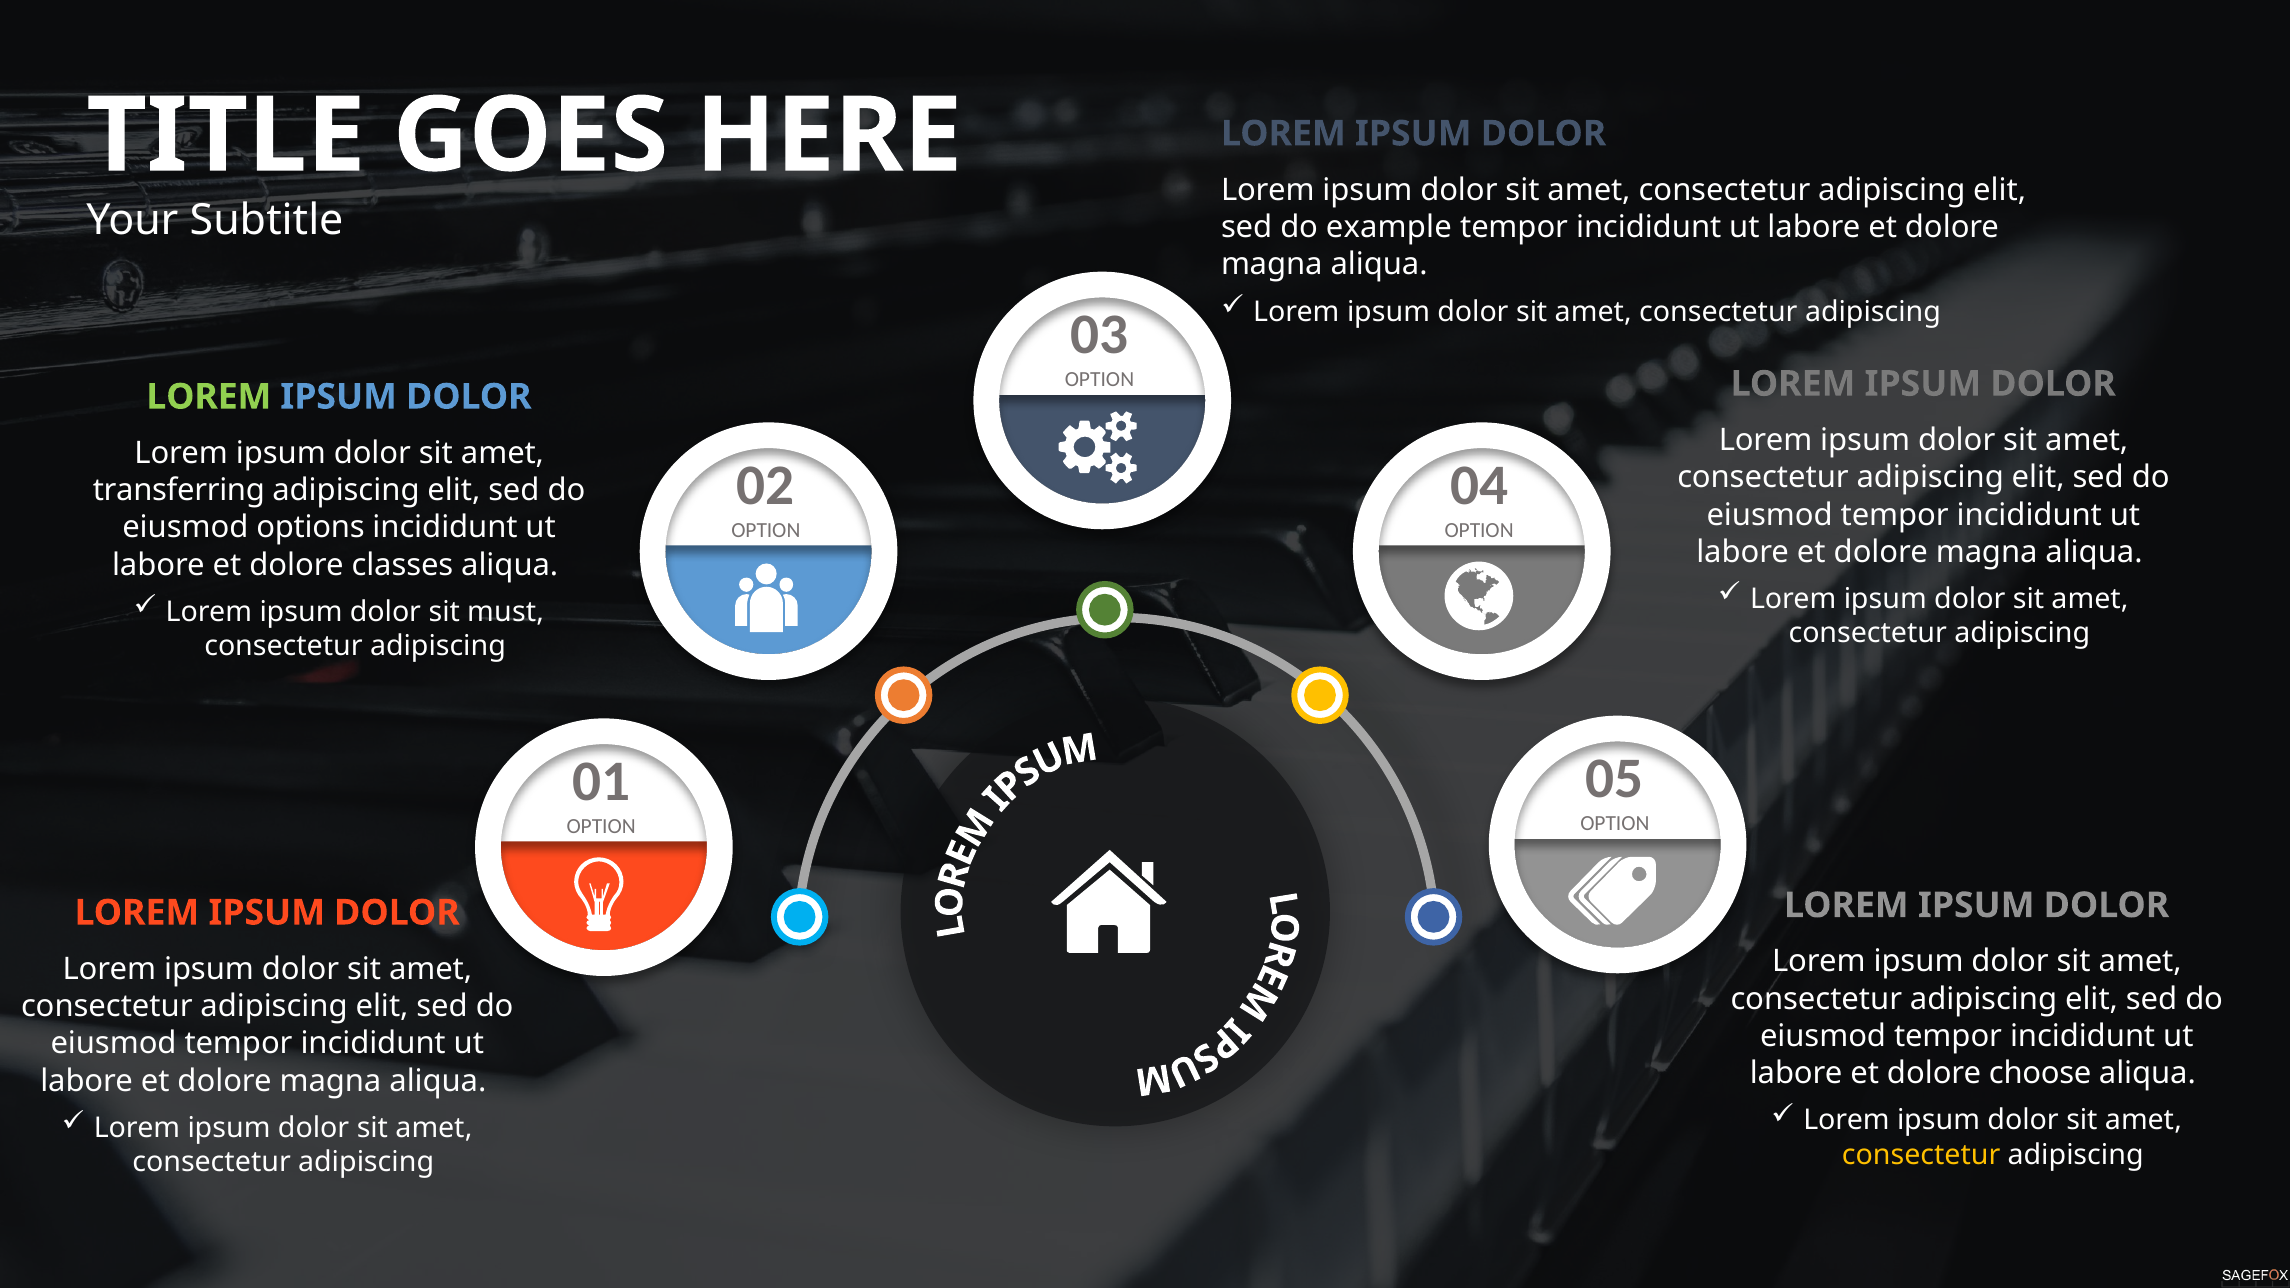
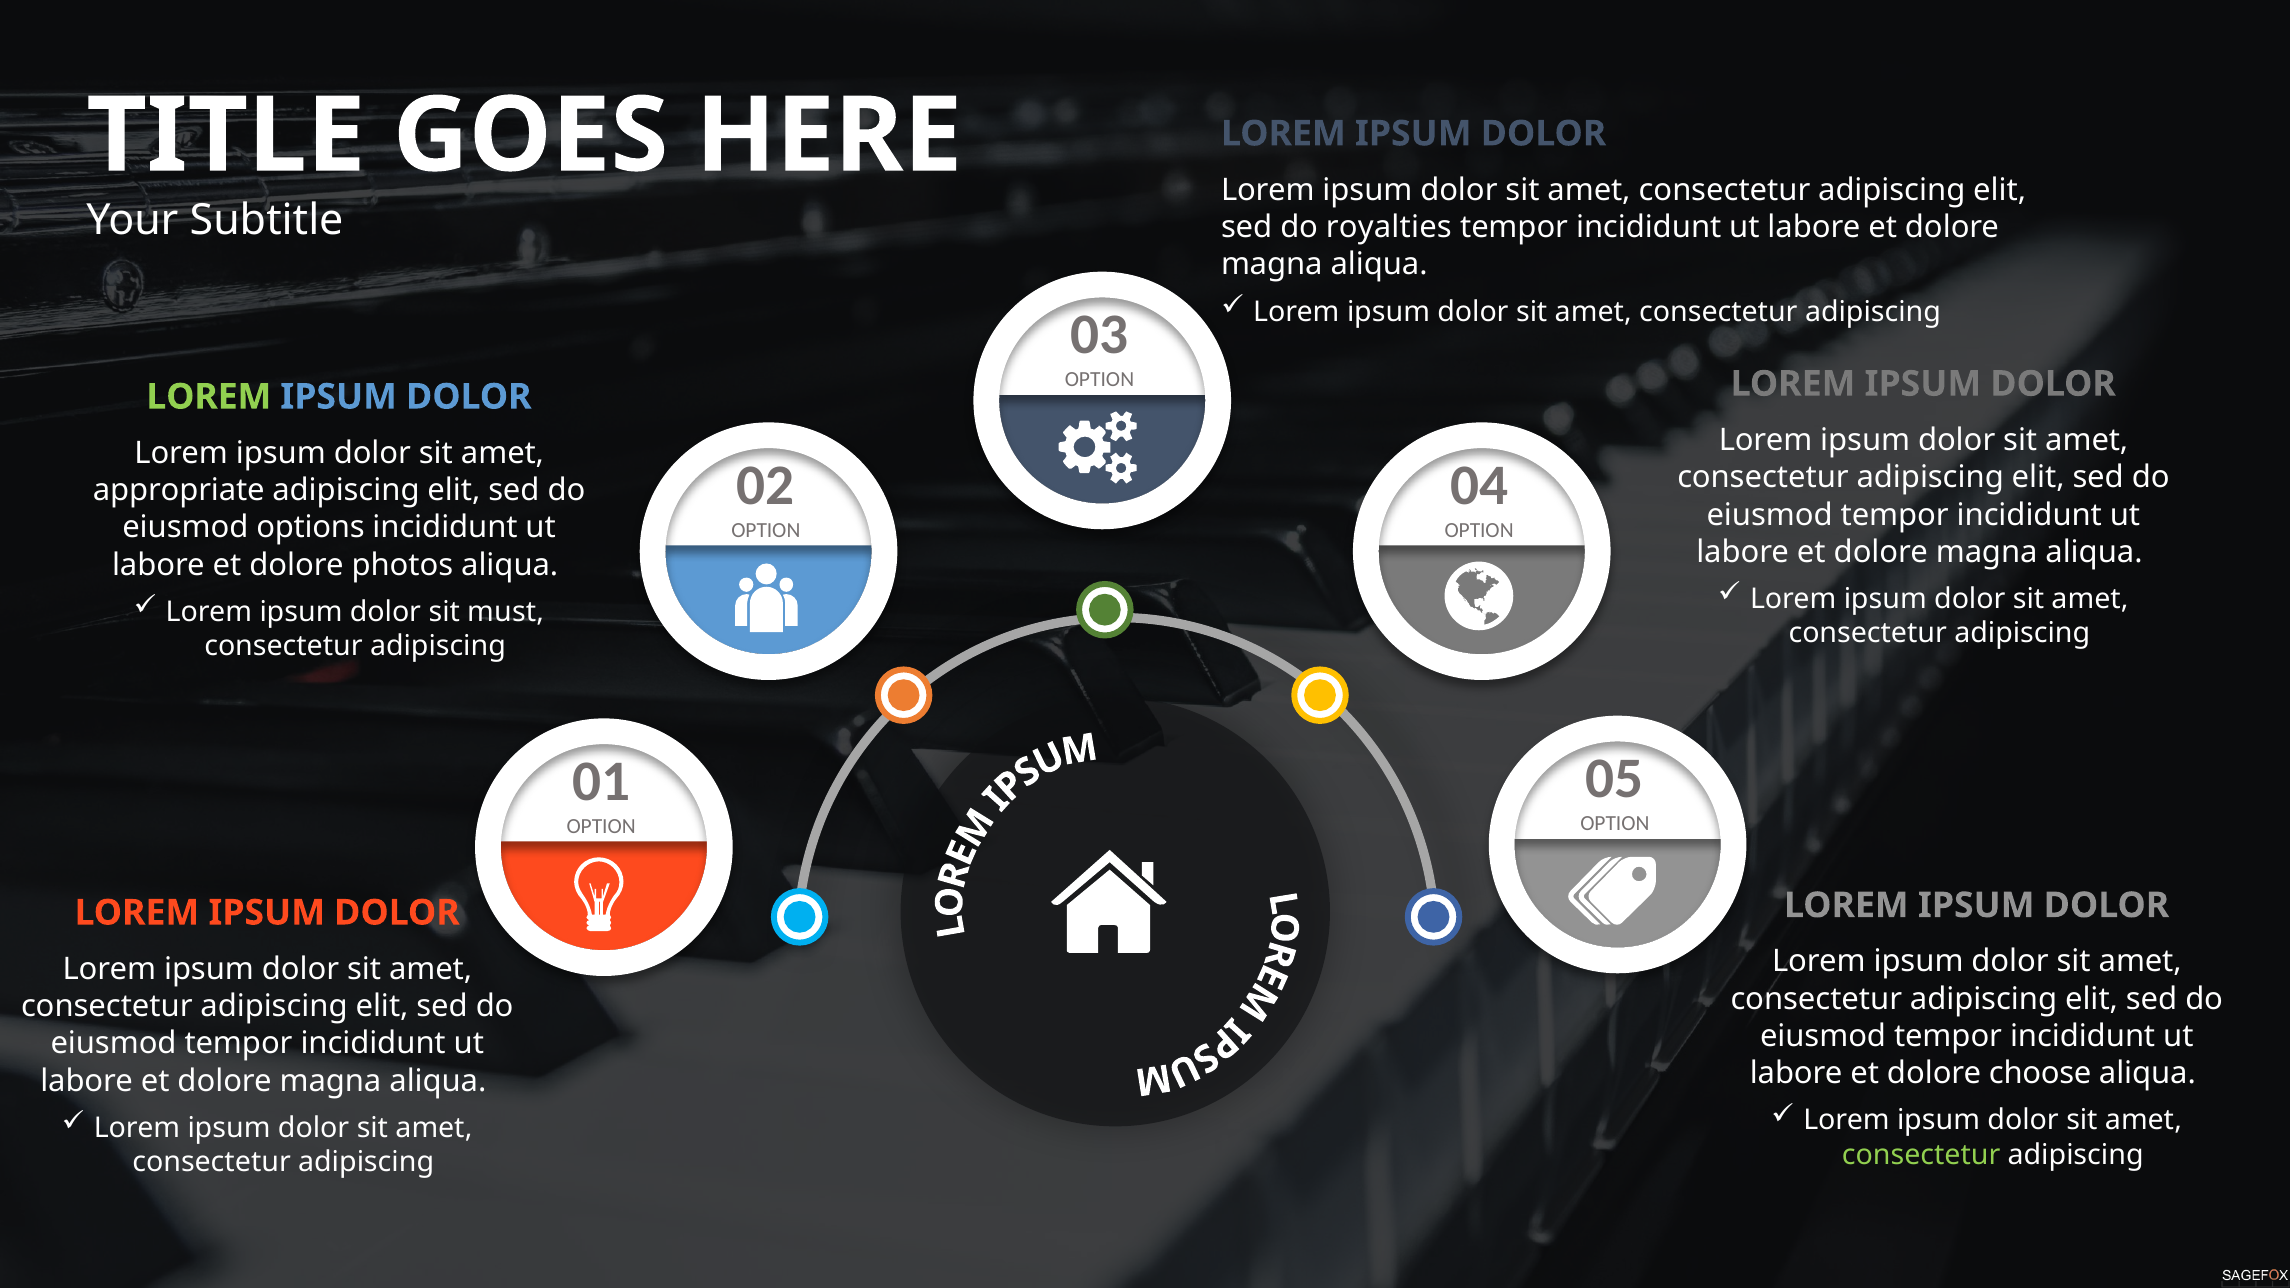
example: example -> royalties (1389, 227)
transferring: transferring -> appropriate (179, 490)
classes: classes -> photos (402, 565)
consectetur colour: yellow -> light green (1921, 1155)
